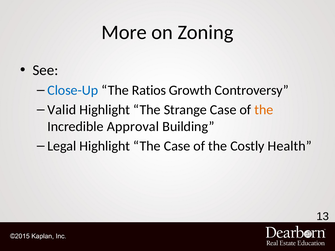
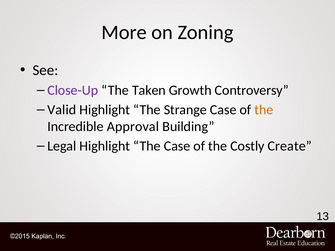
Close-Up colour: blue -> purple (73, 90)
Ratios: Ratios -> Taken (149, 90)
Health: Health -> Create (290, 146)
